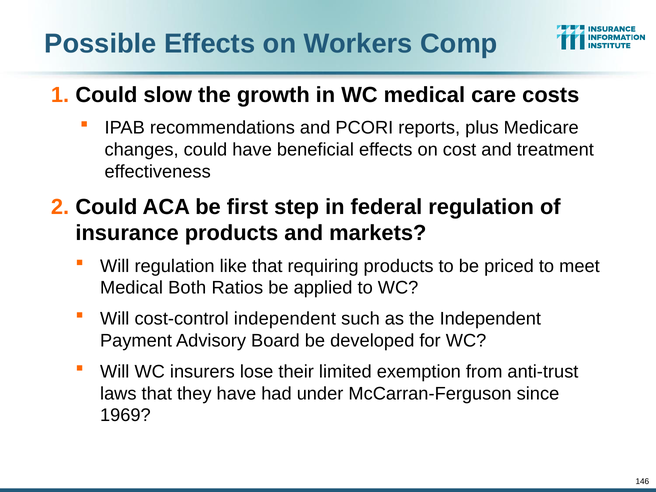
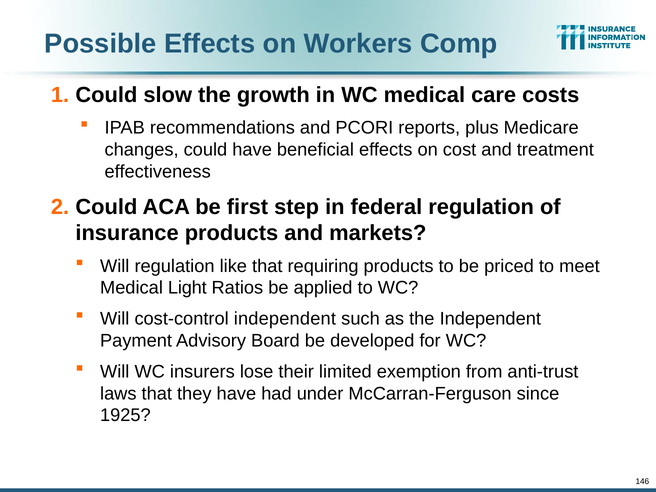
Both: Both -> Light (187, 288)
1969: 1969 -> 1925 (125, 415)
